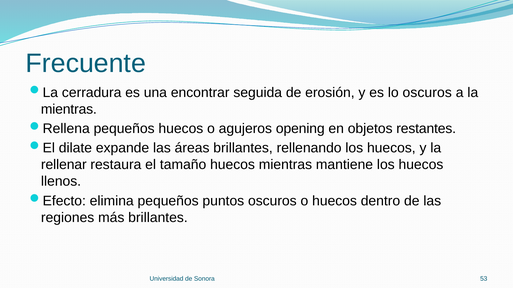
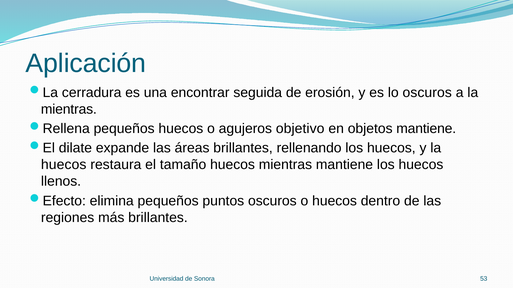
Frecuente: Frecuente -> Aplicación (86, 64)
opening: opening -> objetivo (300, 129)
objetos restantes: restantes -> mantiene (426, 129)
rellenar: rellenar -> huecos (64, 165)
